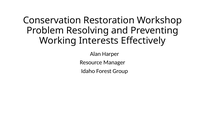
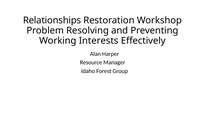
Conservation: Conservation -> Relationships (52, 20)
